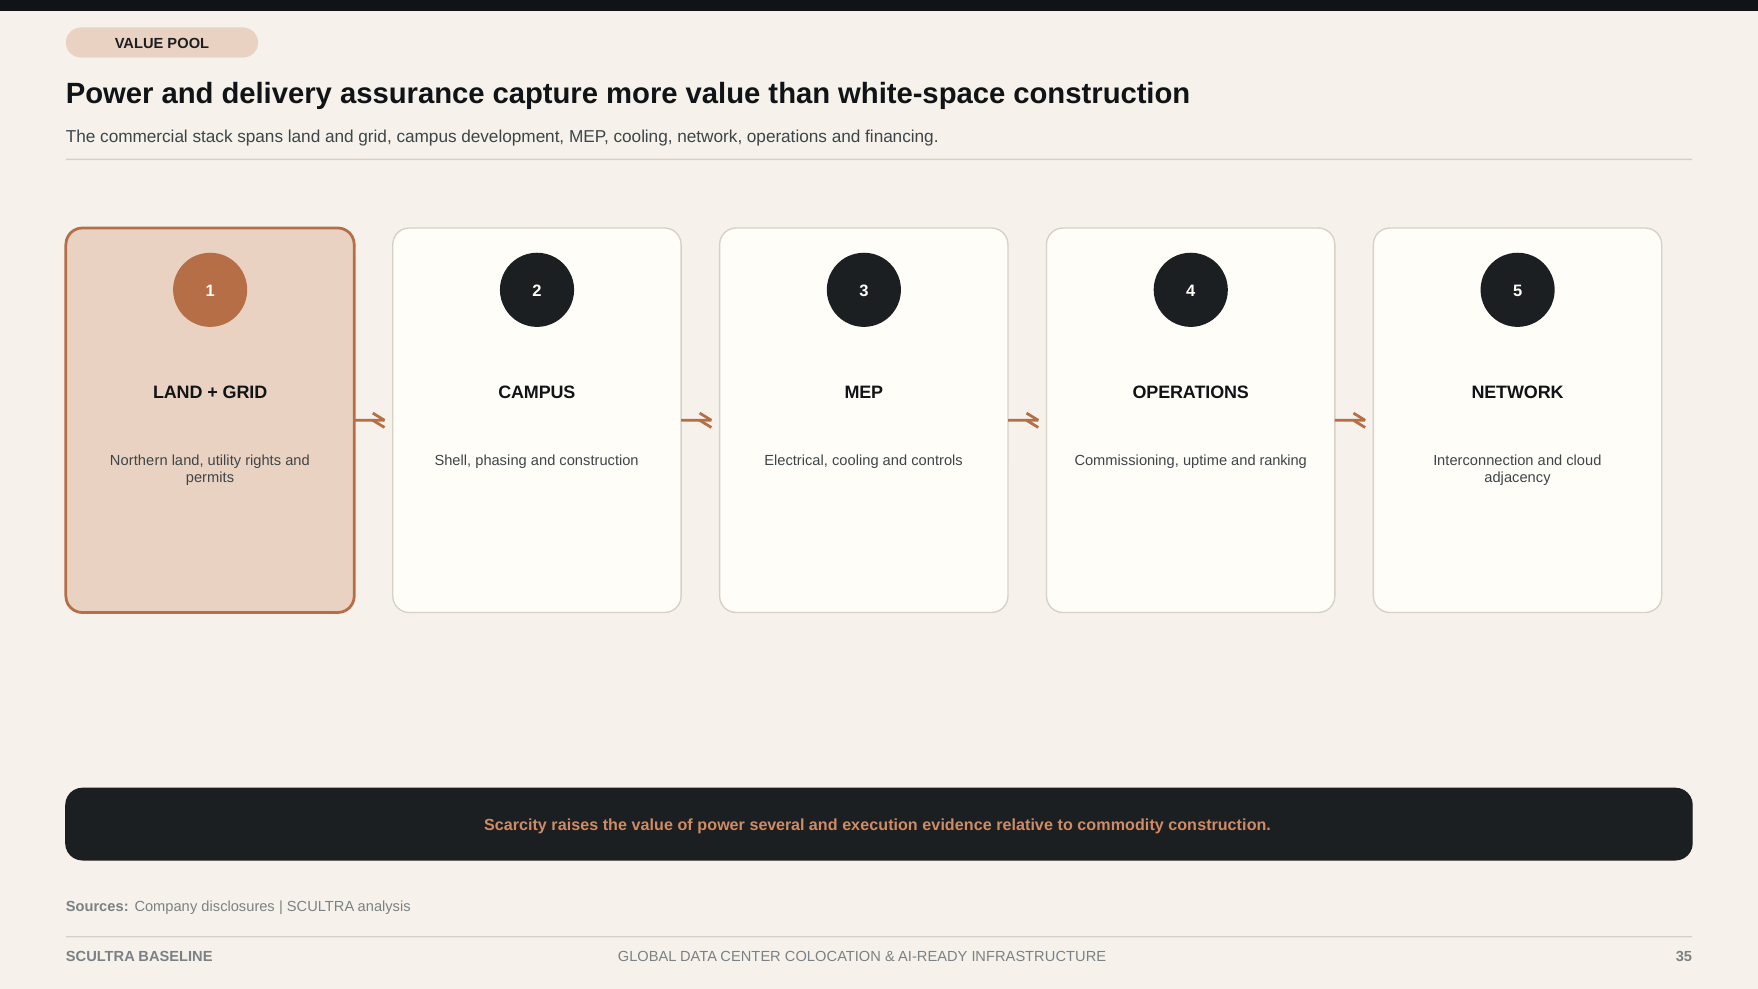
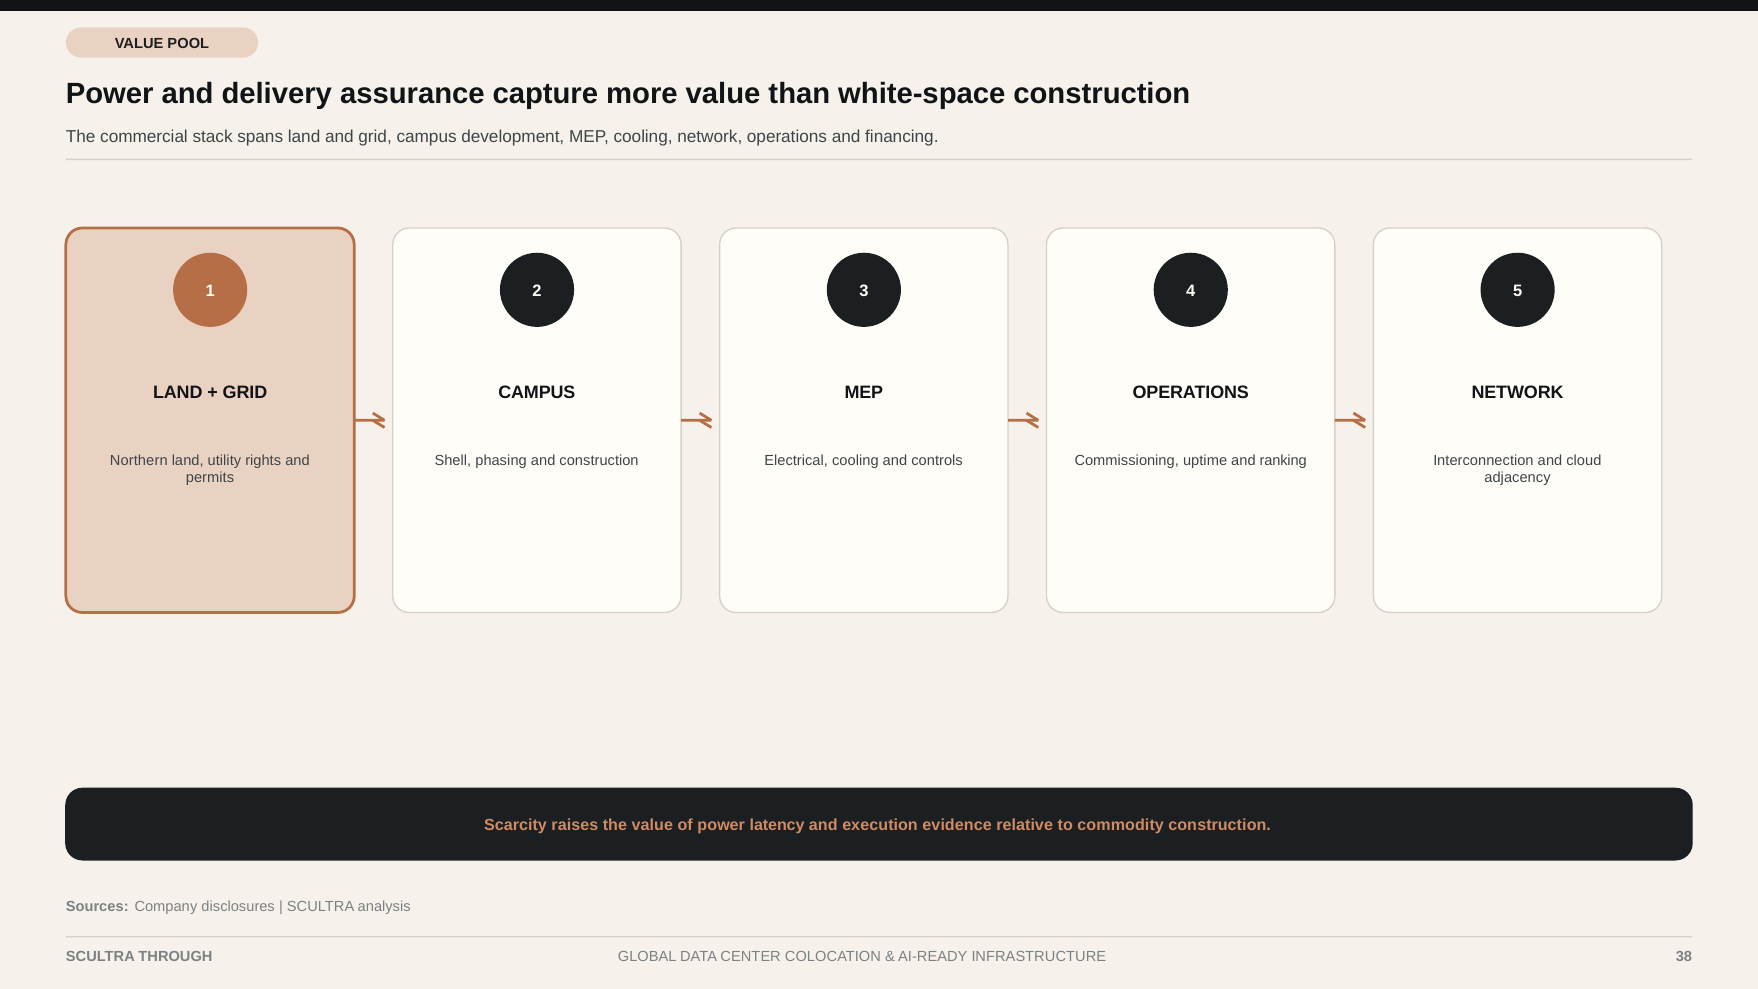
several: several -> latency (777, 825)
BASELINE: BASELINE -> THROUGH (176, 957)
35: 35 -> 38 (1684, 957)
